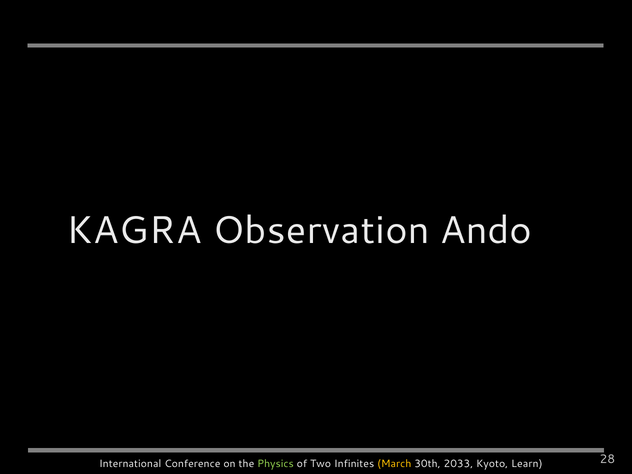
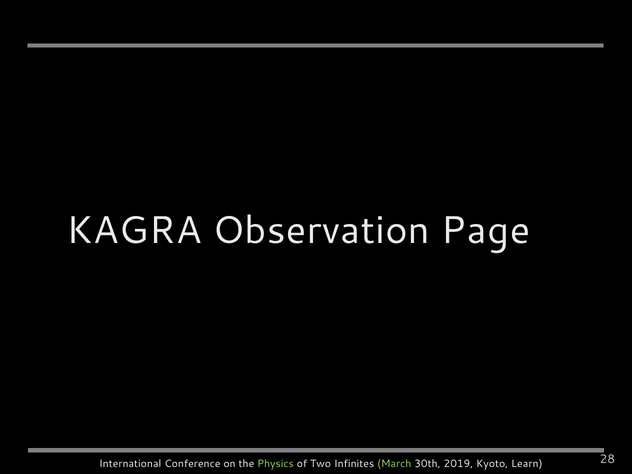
Ando: Ando -> Page (486, 230)
March colour: yellow -> light green (394, 464)
2033: 2033 -> 2019 (458, 464)
